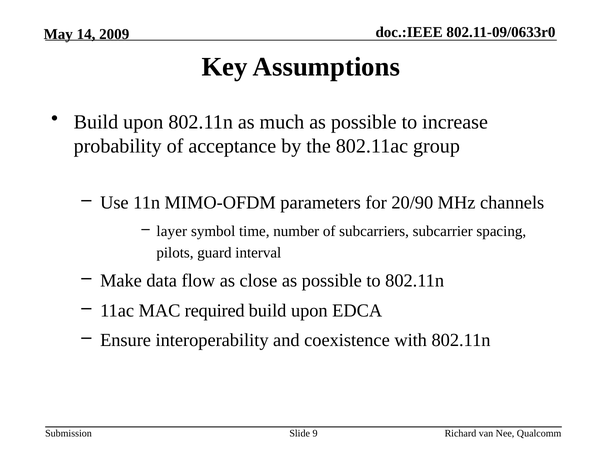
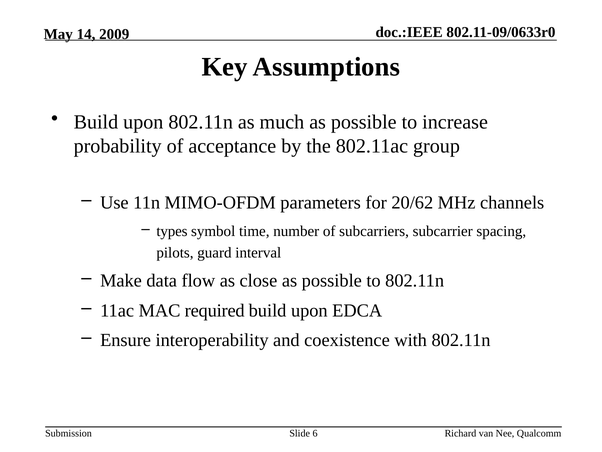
20/90: 20/90 -> 20/62 (412, 203)
layer: layer -> types (172, 231)
9: 9 -> 6 (315, 433)
